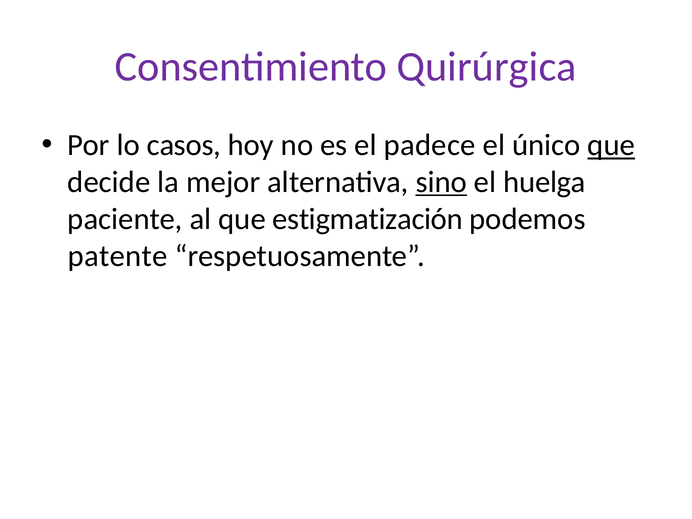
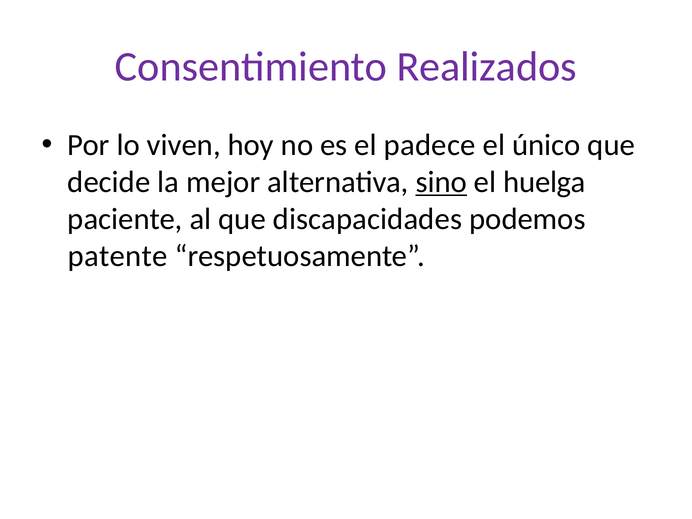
Quirúrgica: Quirúrgica -> Realizados (487, 67)
casos: casos -> viven (184, 145)
que underline: present -> none (611, 145)
estigmatización: estigmatización -> discapacidades (367, 219)
